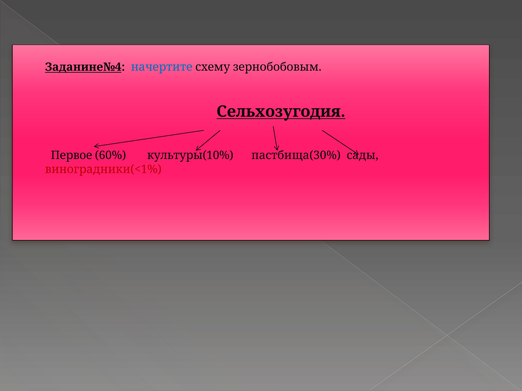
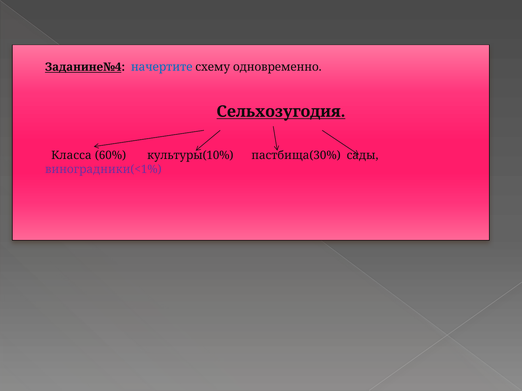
зернобобовым: зернобобовым -> одновременно (277, 67)
Первое: Первое -> Класса (71, 156)
виноградники(<1% colour: red -> purple (103, 170)
